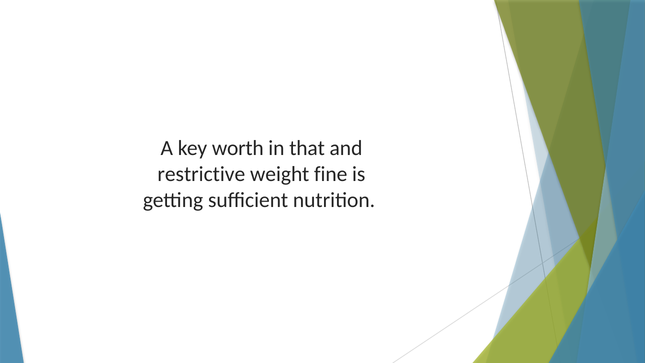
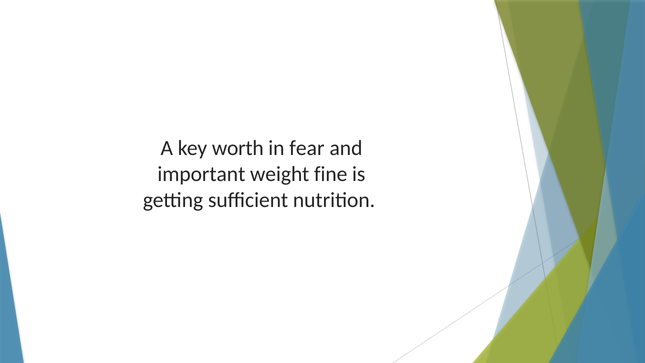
that: that -> fear (307, 148)
restrictive: restrictive -> important (201, 174)
